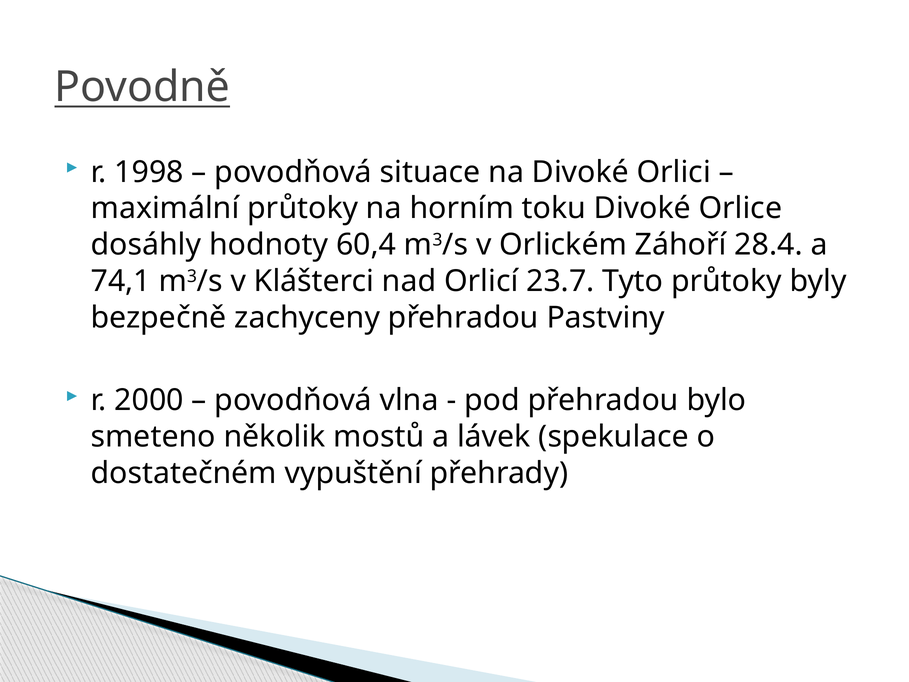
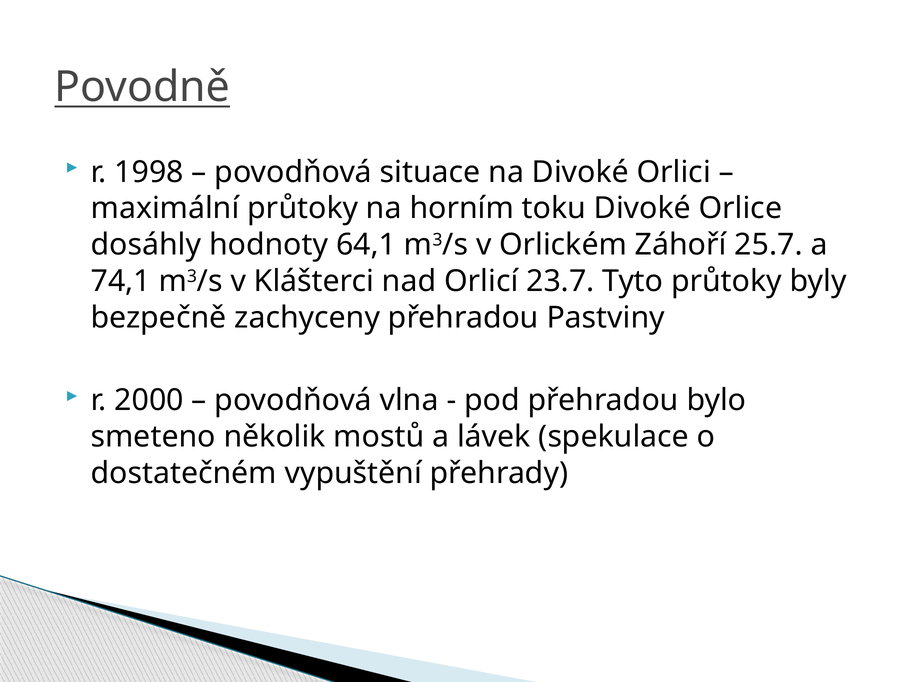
60,4: 60,4 -> 64,1 (366, 245)
28.4: 28.4 -> 25.7 (769, 245)
